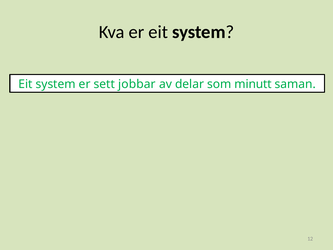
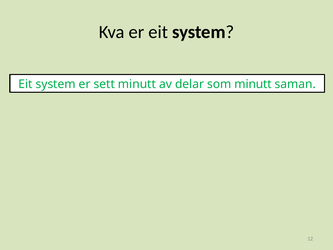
sett jobbar: jobbar -> minutt (137, 84)
